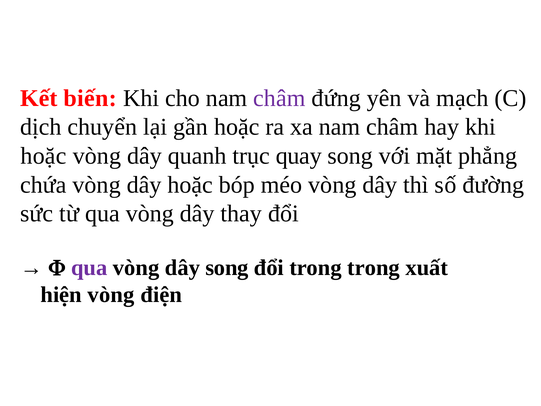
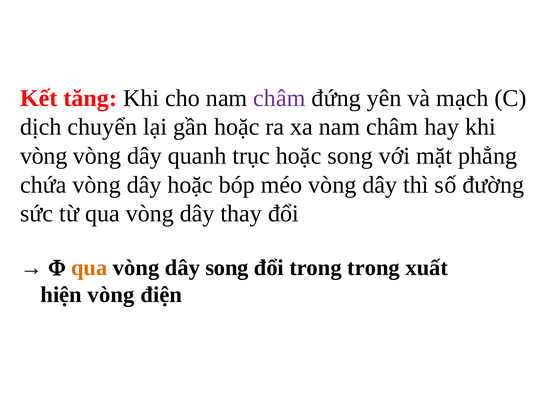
biến: biến -> tăng (90, 98)
hoặc: hoặc -> vòng (44, 156)
trục quay: quay -> hoặc (299, 156)
qua colour: purple -> orange (89, 267)
